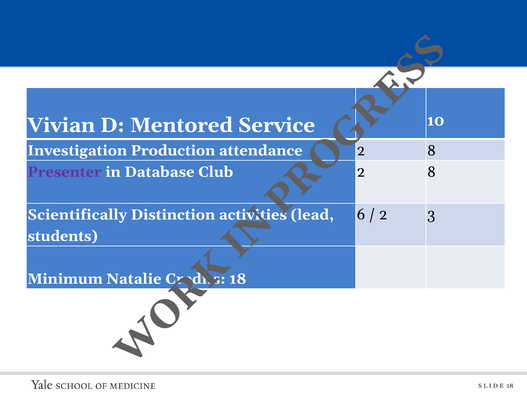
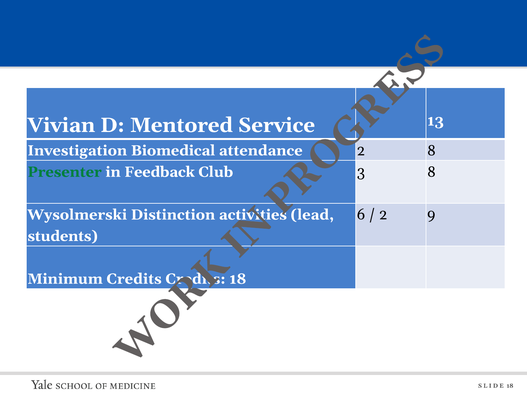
10: 10 -> 13 (436, 121)
Production: Production -> Biomedical (173, 151)
Presenter colour: purple -> green (65, 172)
Database: Database -> Feedback (160, 172)
Club 2: 2 -> 3 (361, 172)
Scientifically: Scientifically -> Wysolmerski (77, 215)
3: 3 -> 9 (431, 215)
Minimum Natalie: Natalie -> Credits (134, 279)
